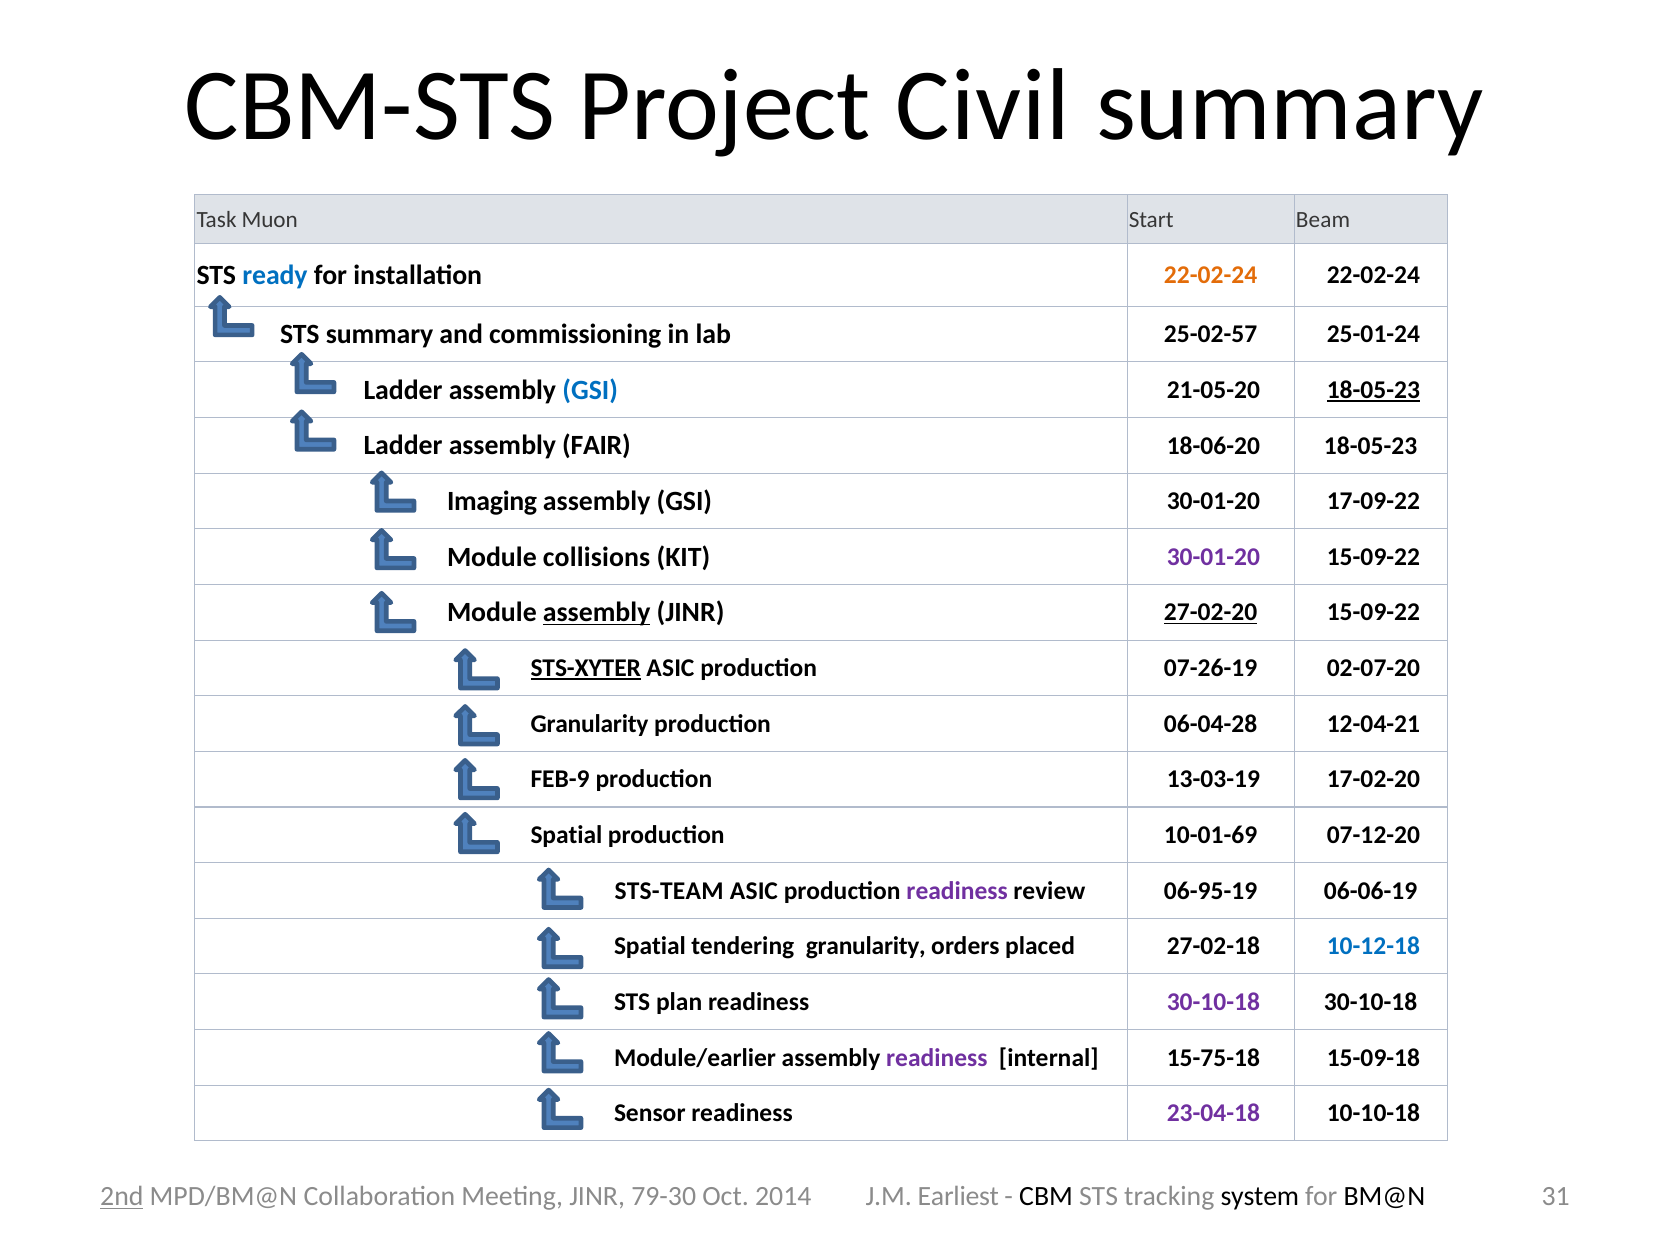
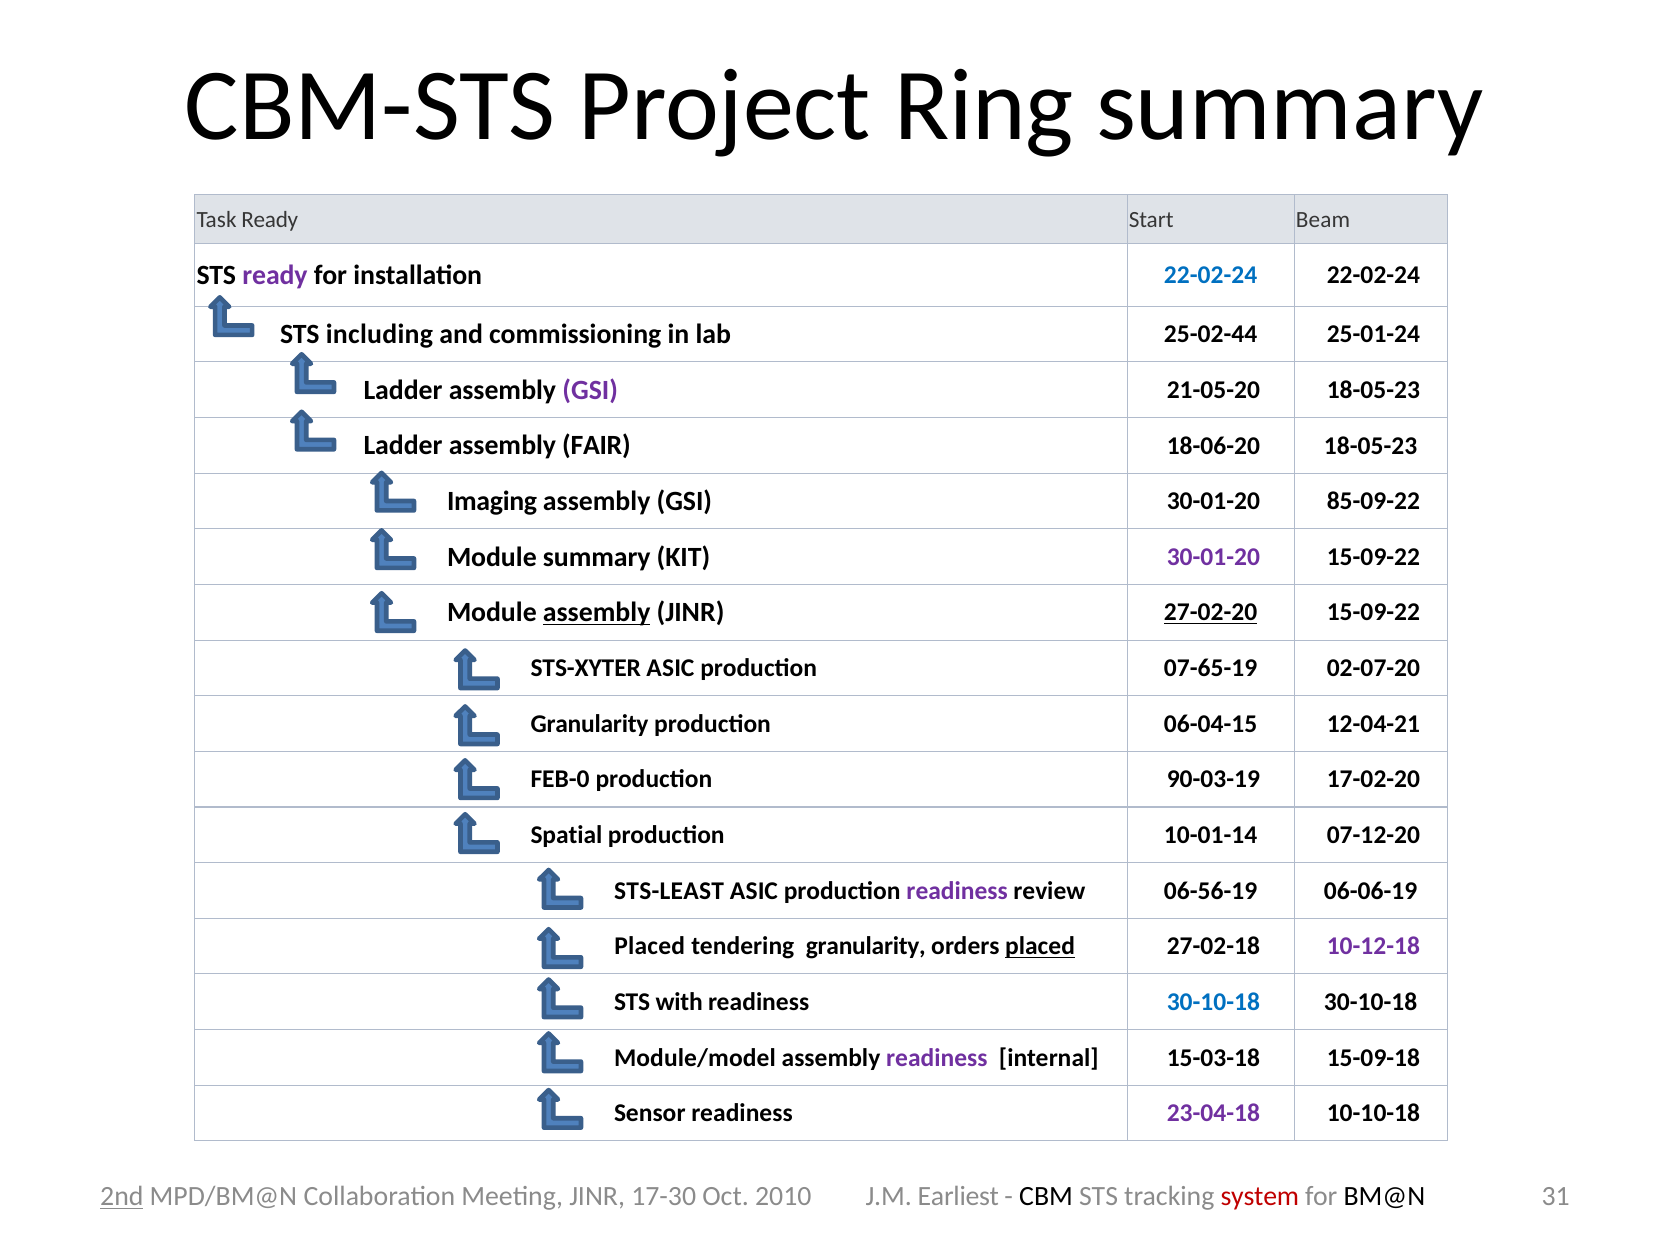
Civil: Civil -> Ring (984, 105)
Task Muon: Muon -> Ready (270, 219)
ready colour: blue -> purple (275, 275)
22-02-24 colour: orange -> blue (1211, 275)
STS summary: summary -> including (379, 334)
25-02-57: 25-02-57 -> 25-02-44 (1211, 334)
GSI colour: blue -> purple (590, 390)
18-05-23 underline: present -> none (1373, 390)
17-09-22: 17-09-22 -> 85-09-22 (1373, 501)
Module collisions: collisions -> summary (597, 557)
STS-XYTER underline: present -> none (586, 668)
07-26-19: 07-26-19 -> 07-65-19 (1211, 668)
06-04-28: 06-04-28 -> 06-04-15 (1211, 724)
FEB-9: FEB-9 -> FEB-0 (560, 779)
13-03-19: 13-03-19 -> 90-03-19 (1213, 779)
10-01-69: 10-01-69 -> 10-01-14 (1211, 835)
STS-TEAM: STS-TEAM -> STS-LEAST (669, 890)
06-95-19: 06-95-19 -> 06-56-19 (1211, 890)
Spatial: Spatial -> Placed (650, 946)
placed underline: none -> present (1040, 946)
10-12-18 colour: blue -> purple (1373, 946)
plan: plan -> with (679, 1002)
30-10-18 colour: purple -> blue (1213, 1002)
Module/earlier: Module/earlier -> Module/model (695, 1057)
15-75-18: 15-75-18 -> 15-03-18 (1213, 1057)
system colour: black -> red (1260, 1196)
79-30: 79-30 -> 17-30 (664, 1196)
2014: 2014 -> 2010 (783, 1196)
